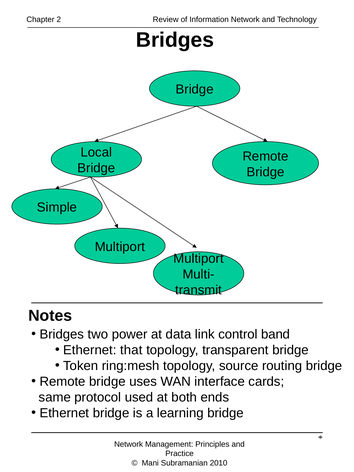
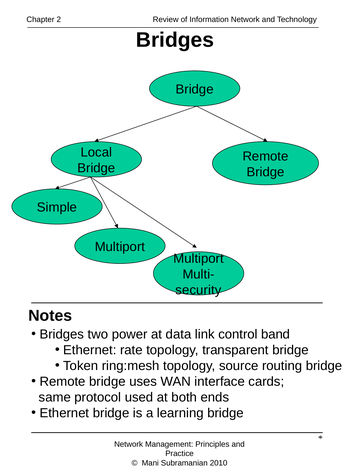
transmit: transmit -> security (198, 290)
that: that -> rate (131, 350)
